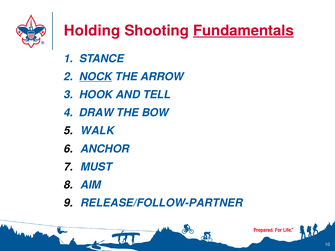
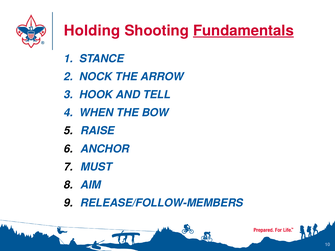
NOCK underline: present -> none (96, 77)
DRAW: DRAW -> WHEN (96, 113)
WALK: WALK -> RAISE (98, 131)
RELEASE/FOLLOW-PARTNER: RELEASE/FOLLOW-PARTNER -> RELEASE/FOLLOW-MEMBERS (162, 203)
